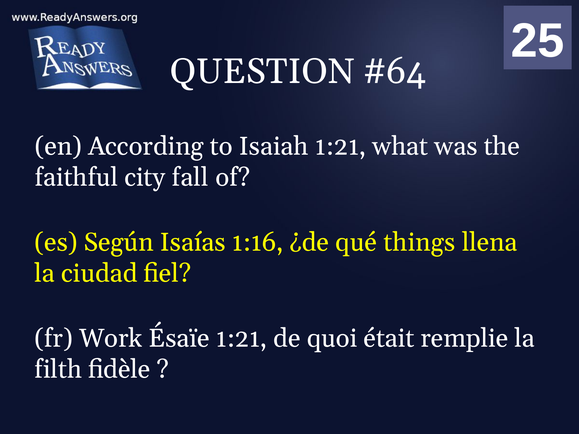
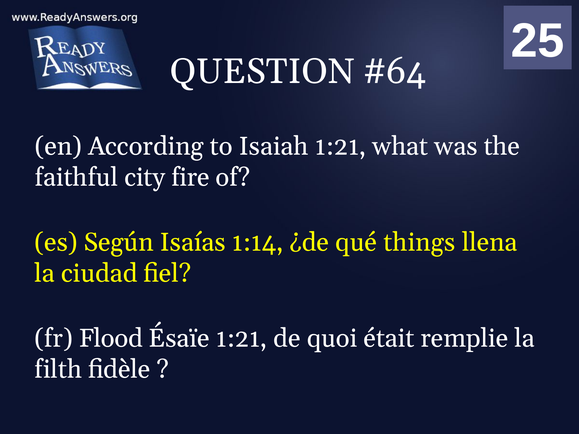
fall: fall -> fire (190, 177)
1:16: 1:16 -> 1:14 (258, 242)
Work: Work -> Flood (111, 339)
